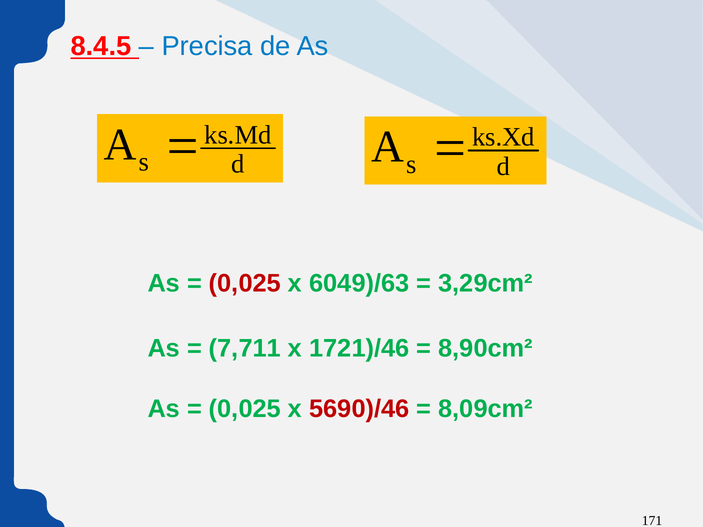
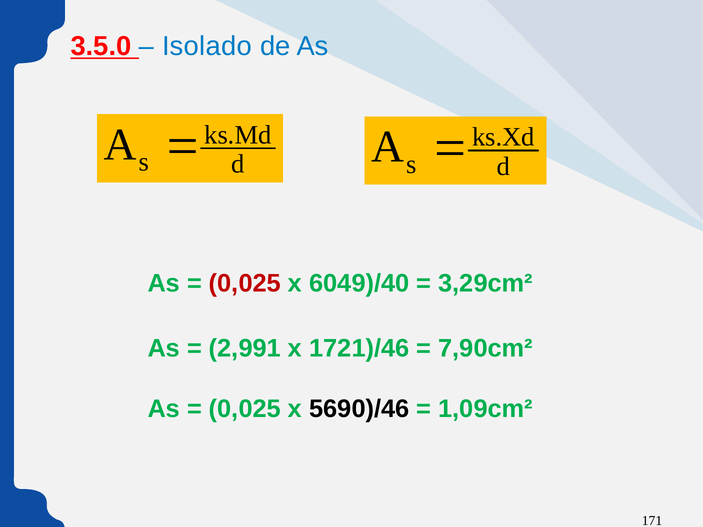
8.4.5: 8.4.5 -> 3.5.0 (101, 46)
Precisa: Precisa -> Isolado (207, 46)
6049)/63: 6049)/63 -> 6049)/40 (359, 284)
7,711: 7,711 -> 2,991 (245, 349)
8,90cm²: 8,90cm² -> 7,90cm² (486, 349)
5690)/46 colour: red -> black (359, 409)
8,09cm²: 8,09cm² -> 1,09cm² (486, 409)
